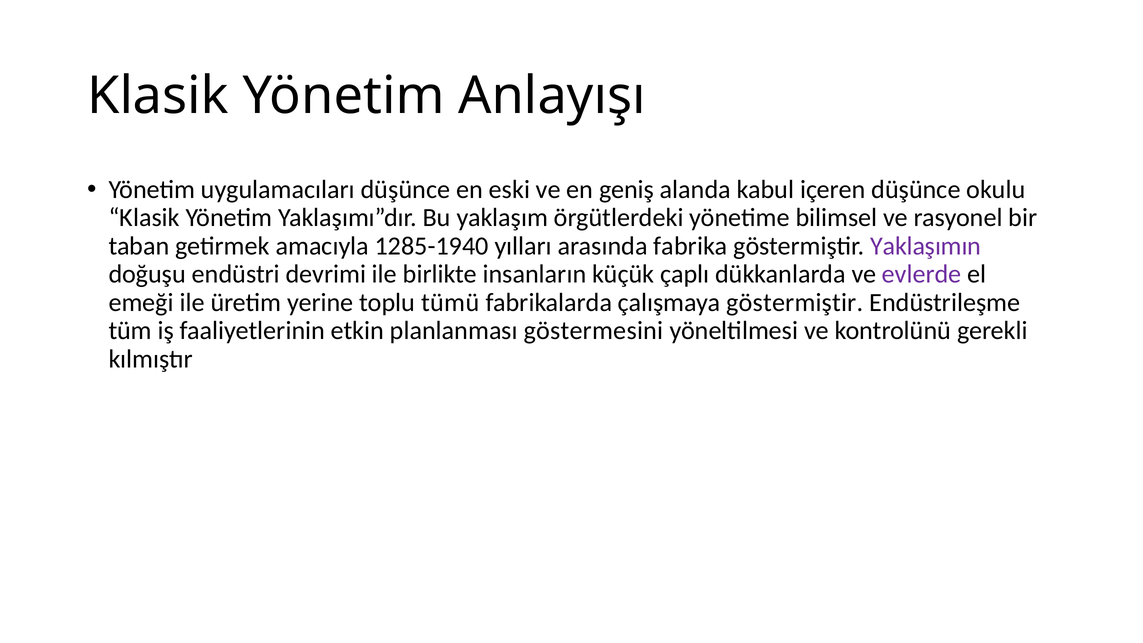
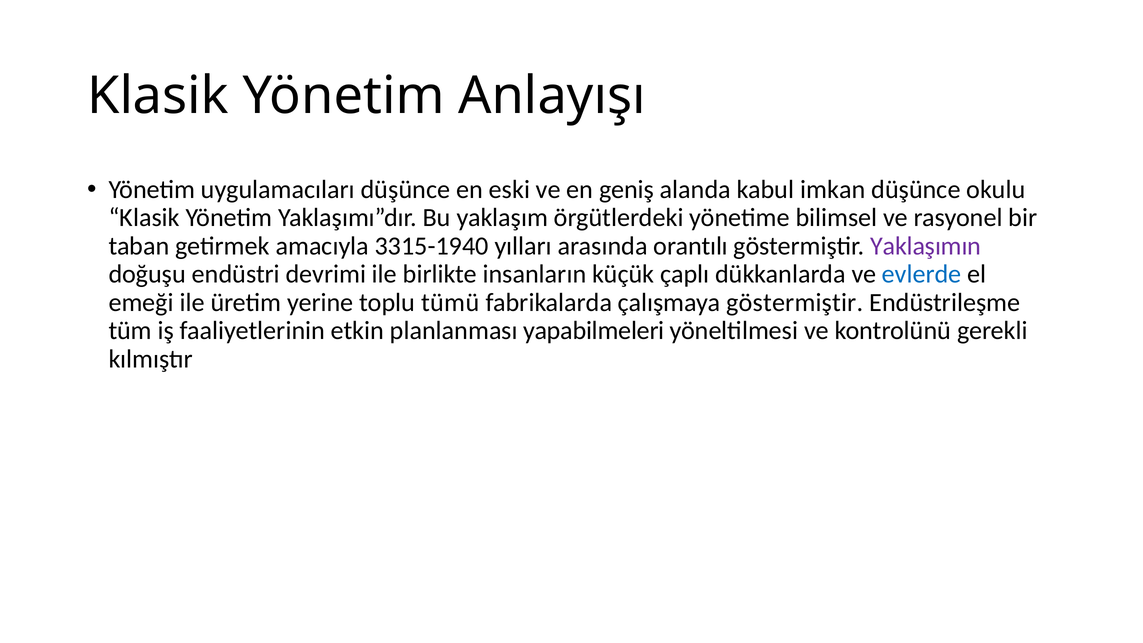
içeren: içeren -> imkan (833, 189)
1285-1940: 1285-1940 -> 3315-1940 (432, 246)
fabrika: fabrika -> orantılı (691, 246)
evlerde colour: purple -> blue (922, 274)
göstermesini: göstermesini -> yapabilmeleri (594, 331)
